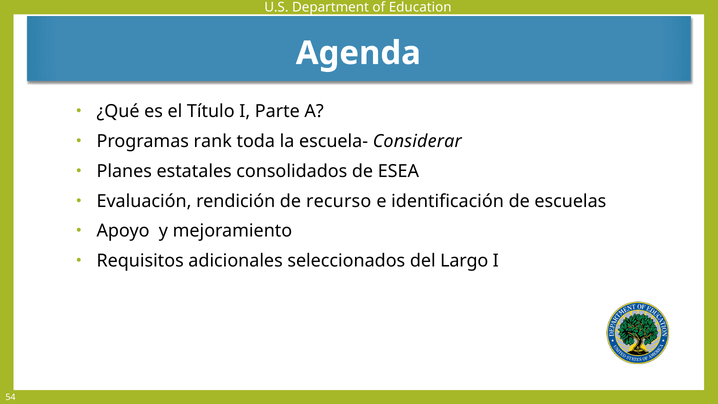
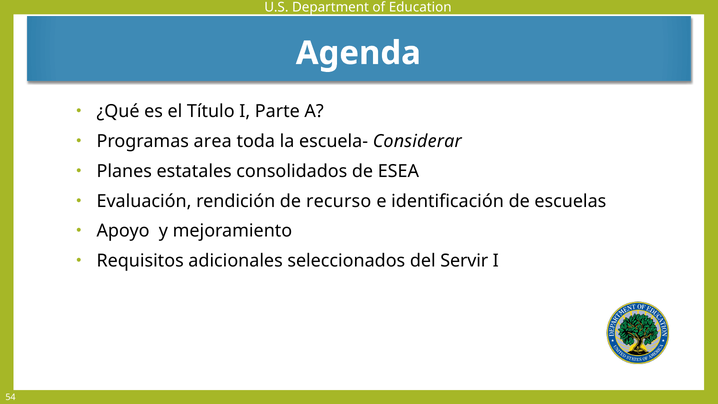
rank: rank -> area (213, 141)
Largo: Largo -> Servir (464, 261)
